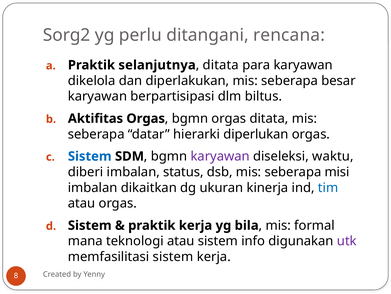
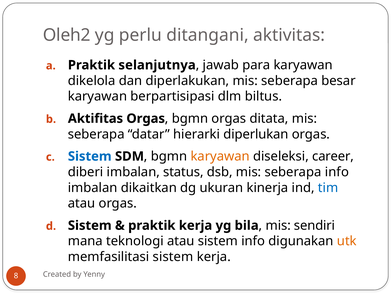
Sorg2: Sorg2 -> Oleh2 (67, 35)
rencana: rencana -> aktivitas (289, 35)
ditata: ditata -> jawab (221, 65)
karyawan colour: purple -> orange (220, 156)
waktu: waktu -> career (333, 156)
seberapa misi: misi -> info (337, 172)
formal: formal -> sendiri (314, 225)
utk colour: purple -> orange (347, 241)
